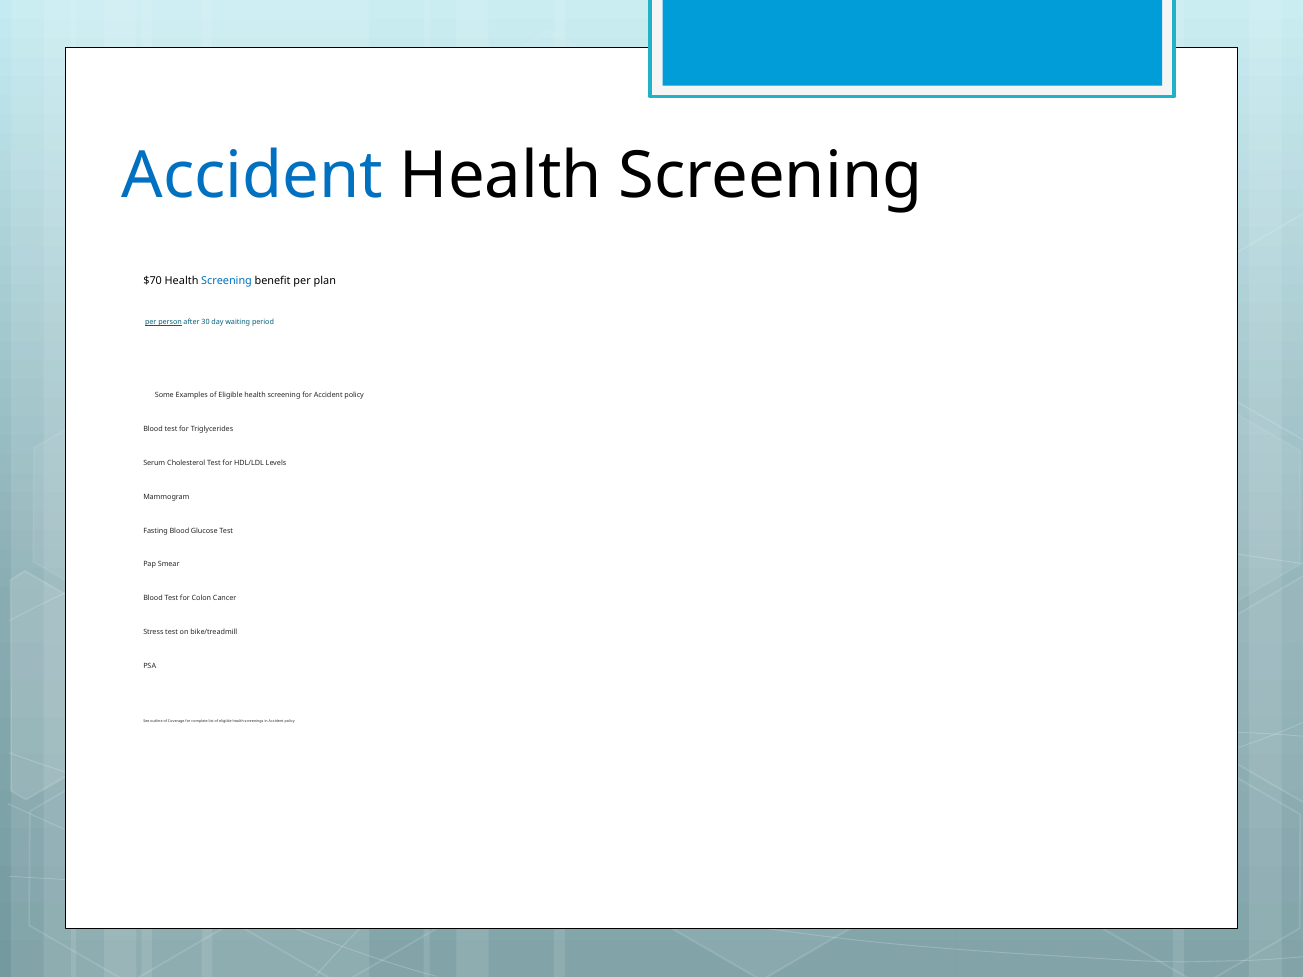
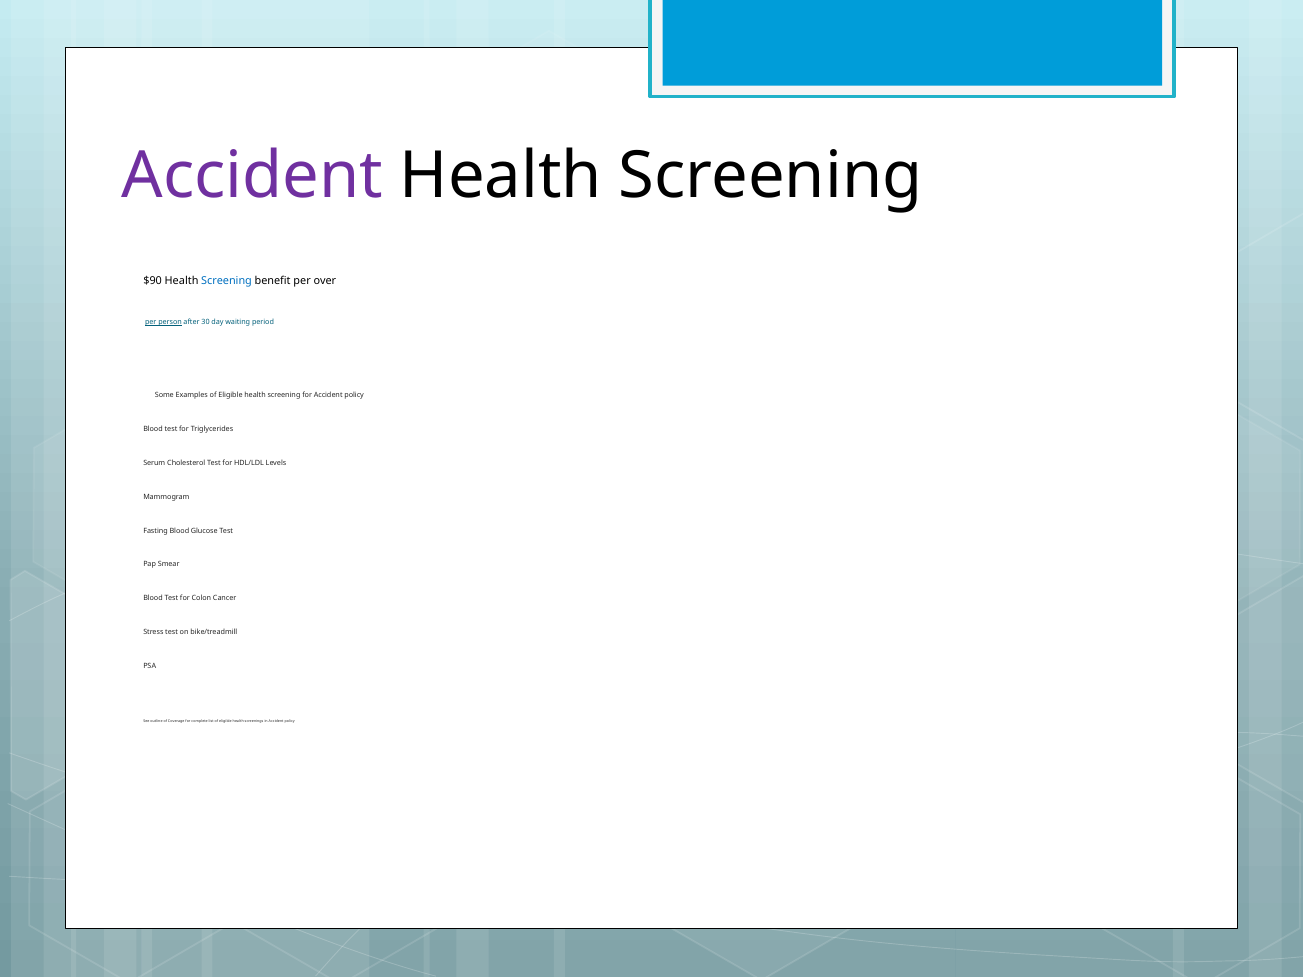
Accident colour: blue -> purple (252, 176)
$70: $70 -> $90 (153, 281)
plan: plan -> over (325, 281)
